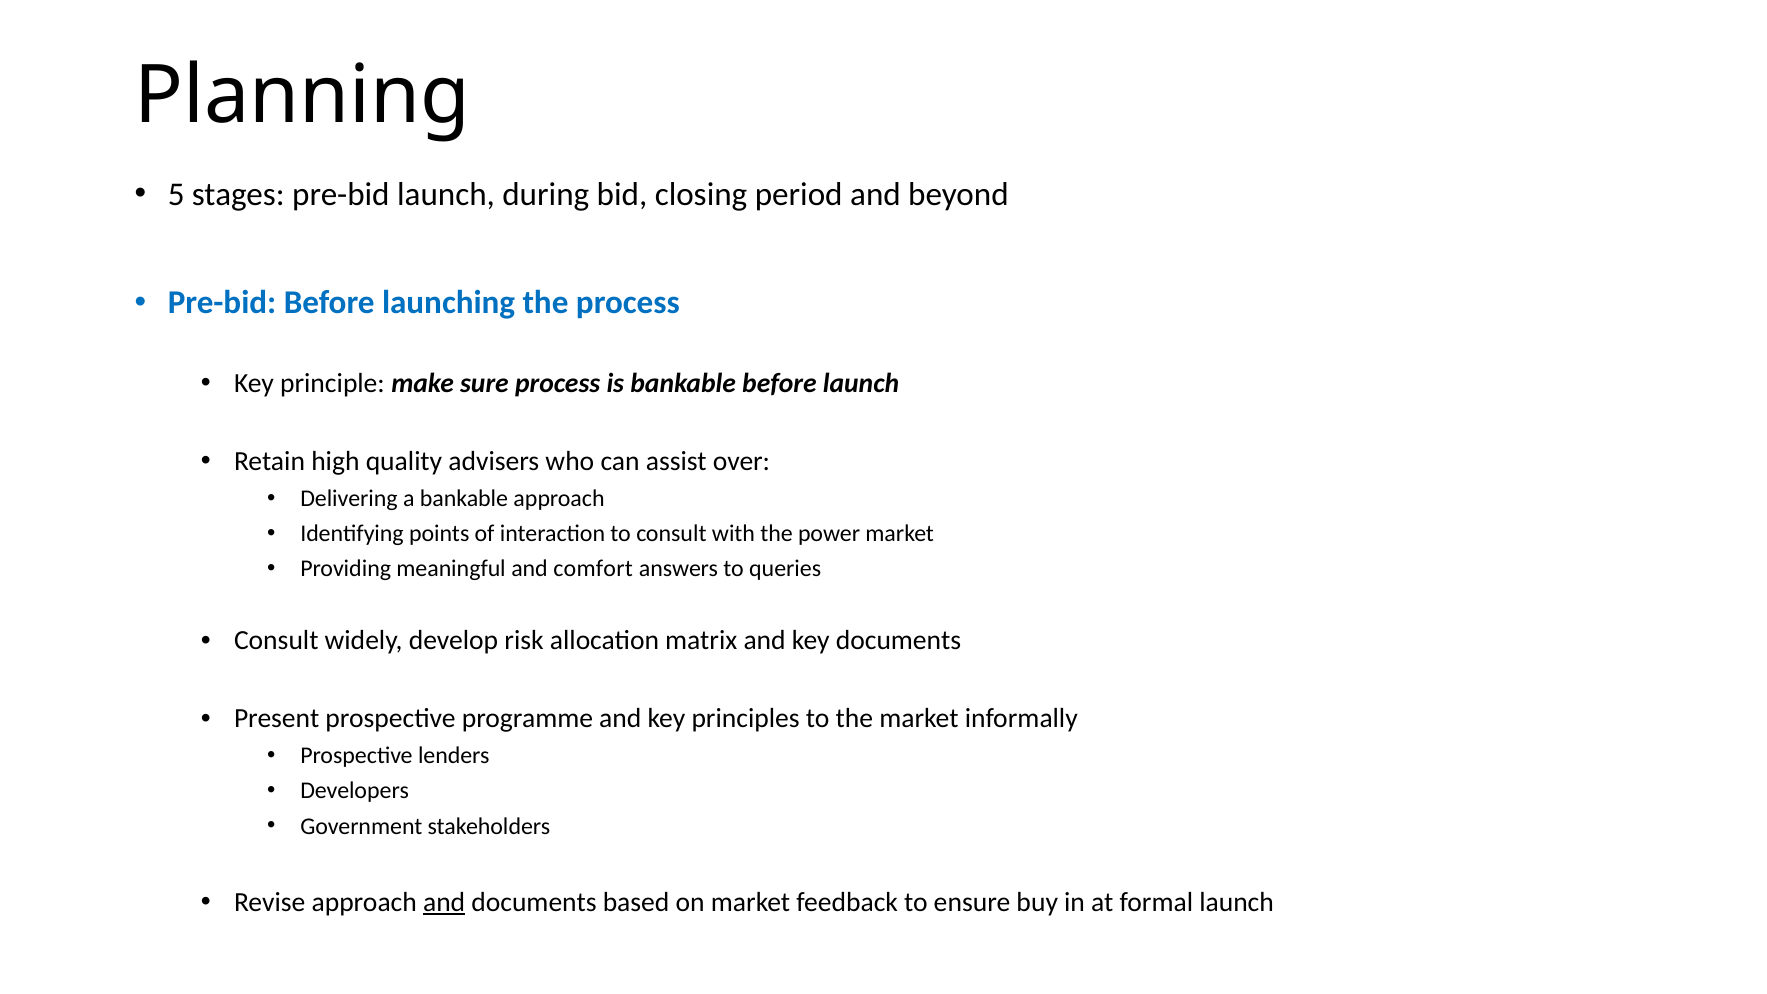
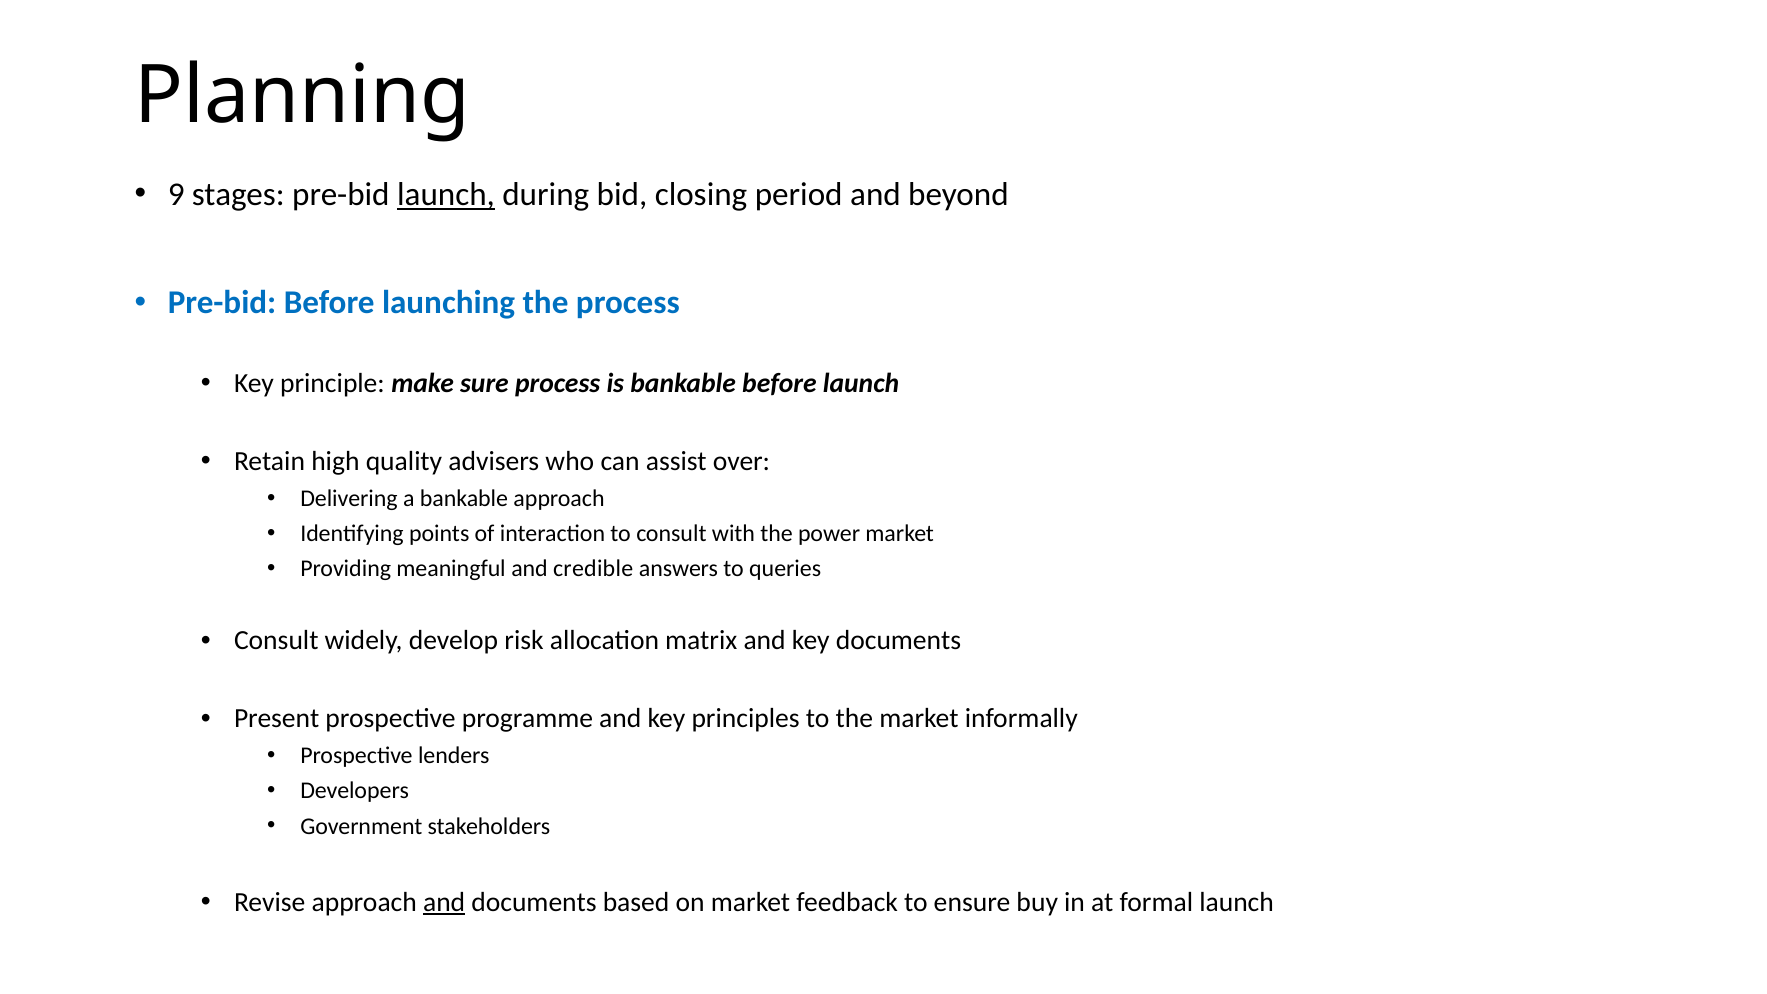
5: 5 -> 9 (176, 194)
launch underline: none -> present (446, 194)
comfort: comfort -> credible (593, 569)
